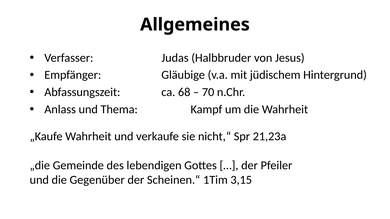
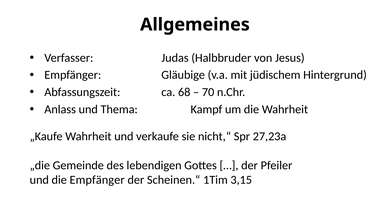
21,23a: 21,23a -> 27,23a (270, 137)
die Gegenüber: Gegenüber -> Empfänger (97, 180)
